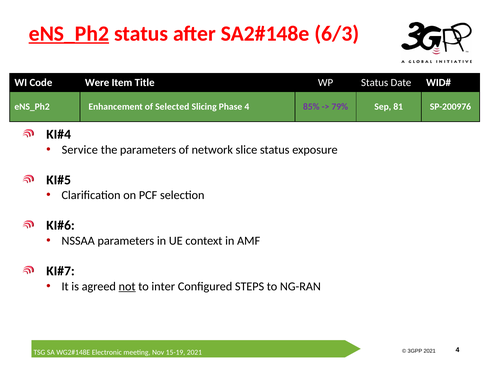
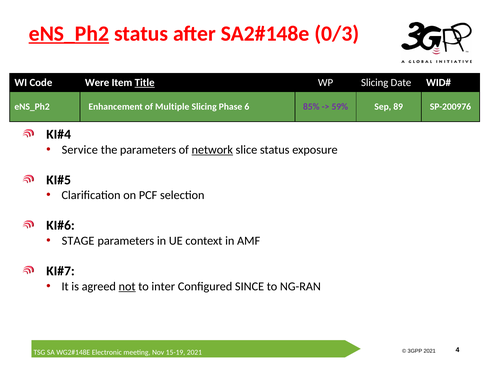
6/3: 6/3 -> 0/3 (337, 34)
Title underline: none -> present (145, 83)
WP Status: Status -> Slicing (375, 83)
Selected: Selected -> Multiple (172, 107)
Phase 4: 4 -> 6 (247, 107)
79%: 79% -> 59% (340, 107)
81: 81 -> 89 (398, 107)
network underline: none -> present (212, 150)
NSSAA: NSSAA -> STAGE (78, 241)
STEPS: STEPS -> SINCE (250, 286)
